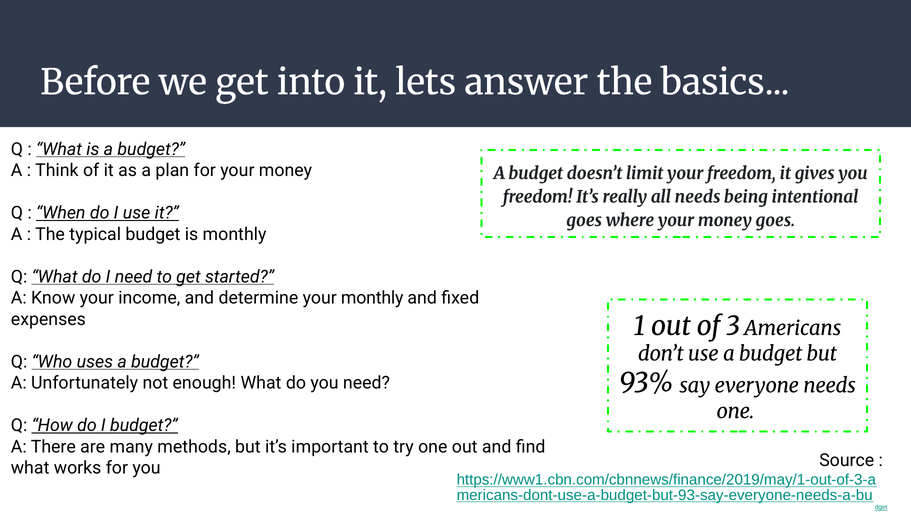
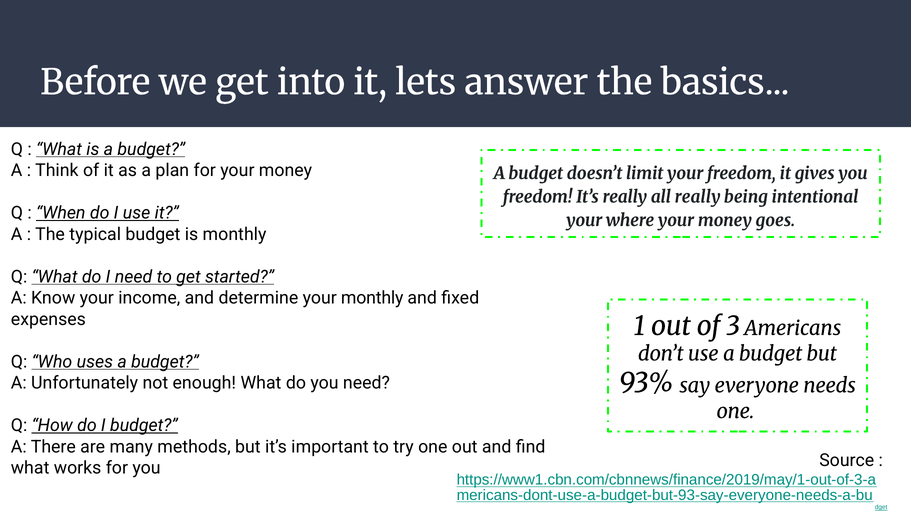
all needs: needs -> really (698, 197)
goes: goes -> your (584, 221)
